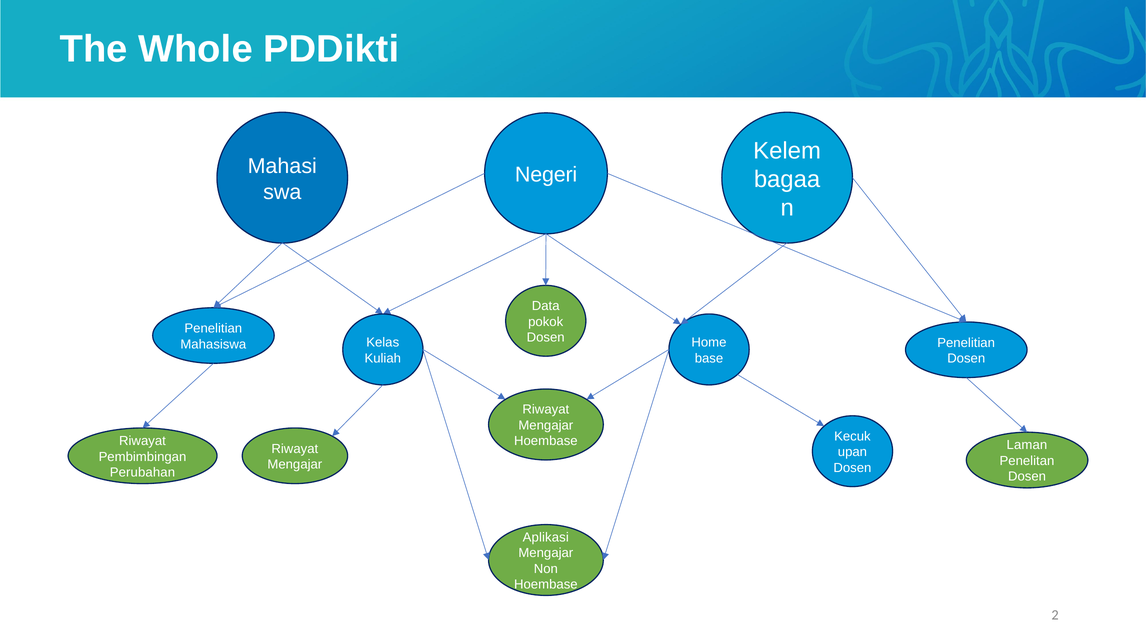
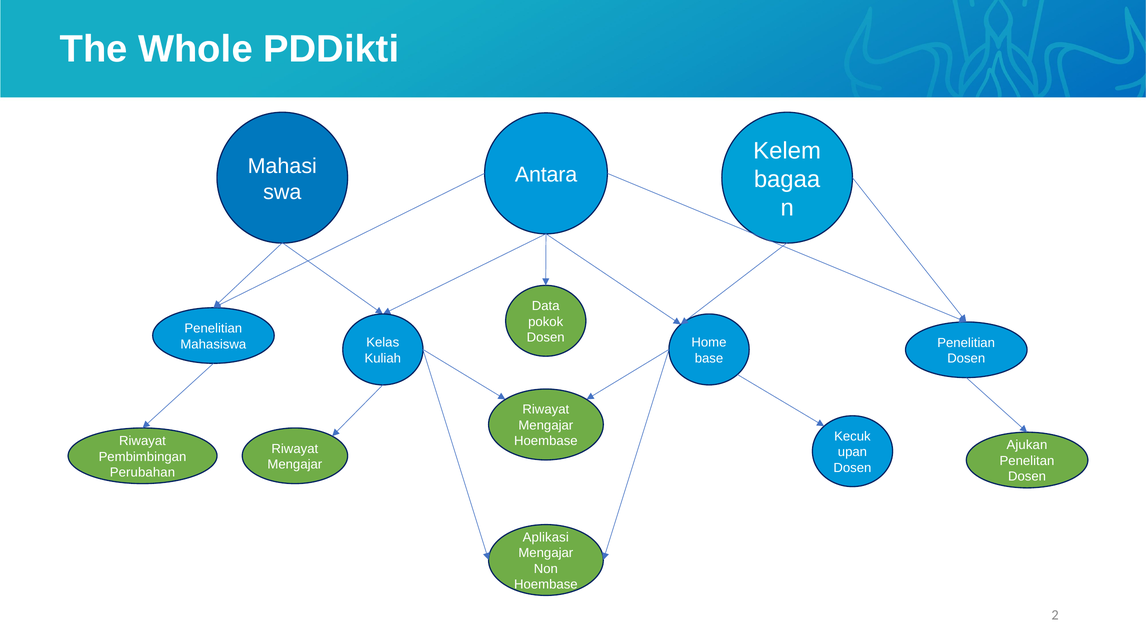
Negeri: Negeri -> Antara (546, 175)
Laman: Laman -> Ajukan (1027, 446)
